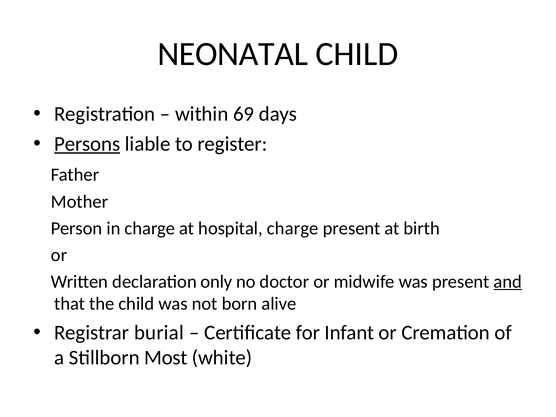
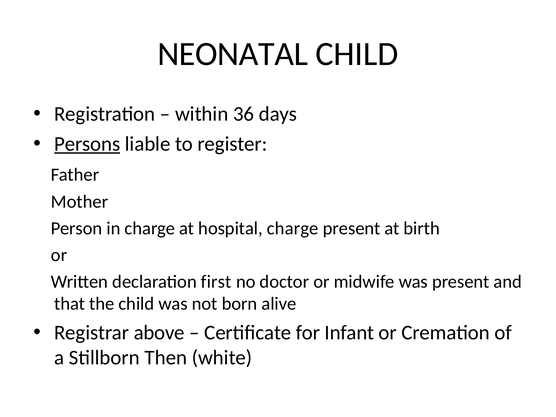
69: 69 -> 36 (244, 114)
only: only -> first (216, 282)
and underline: present -> none (508, 282)
burial: burial -> above (159, 333)
Most: Most -> Then (166, 358)
